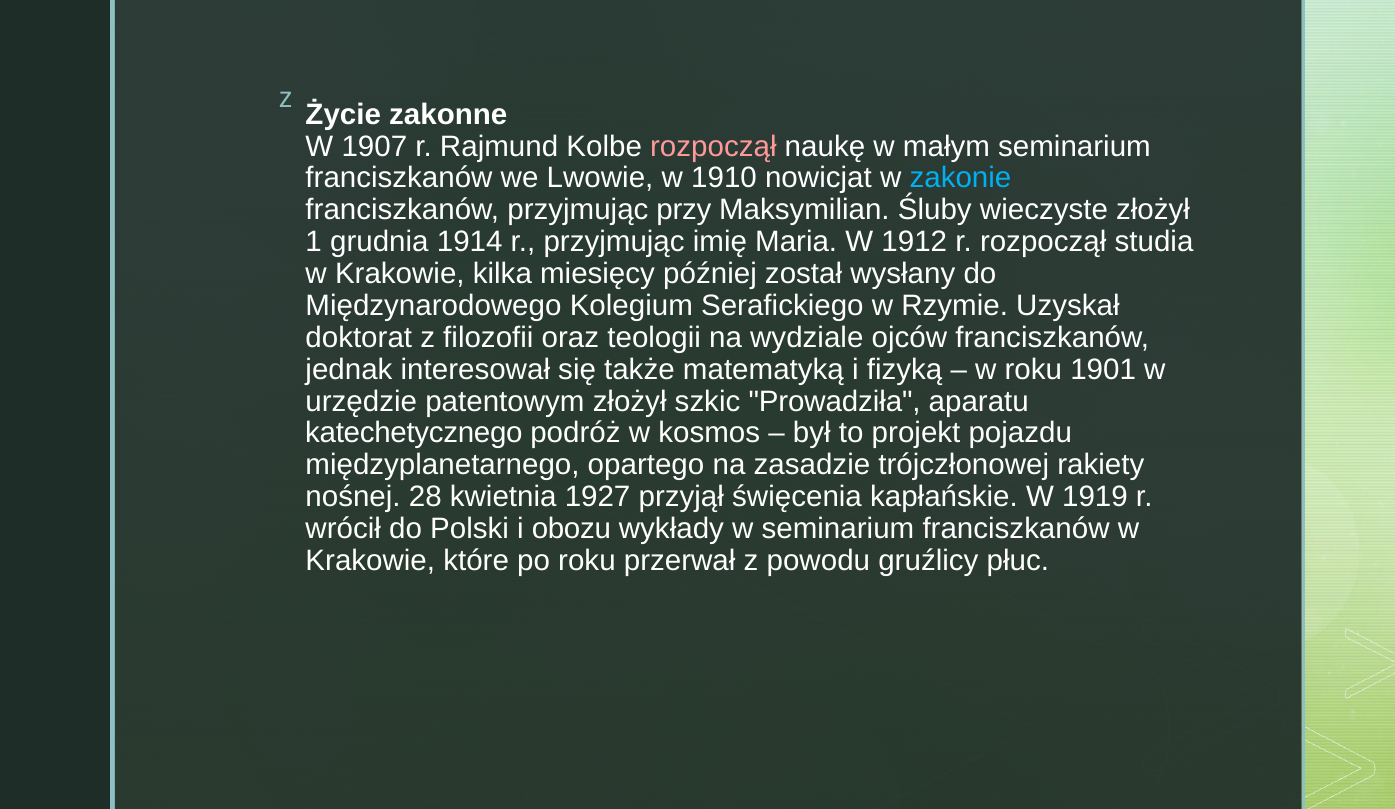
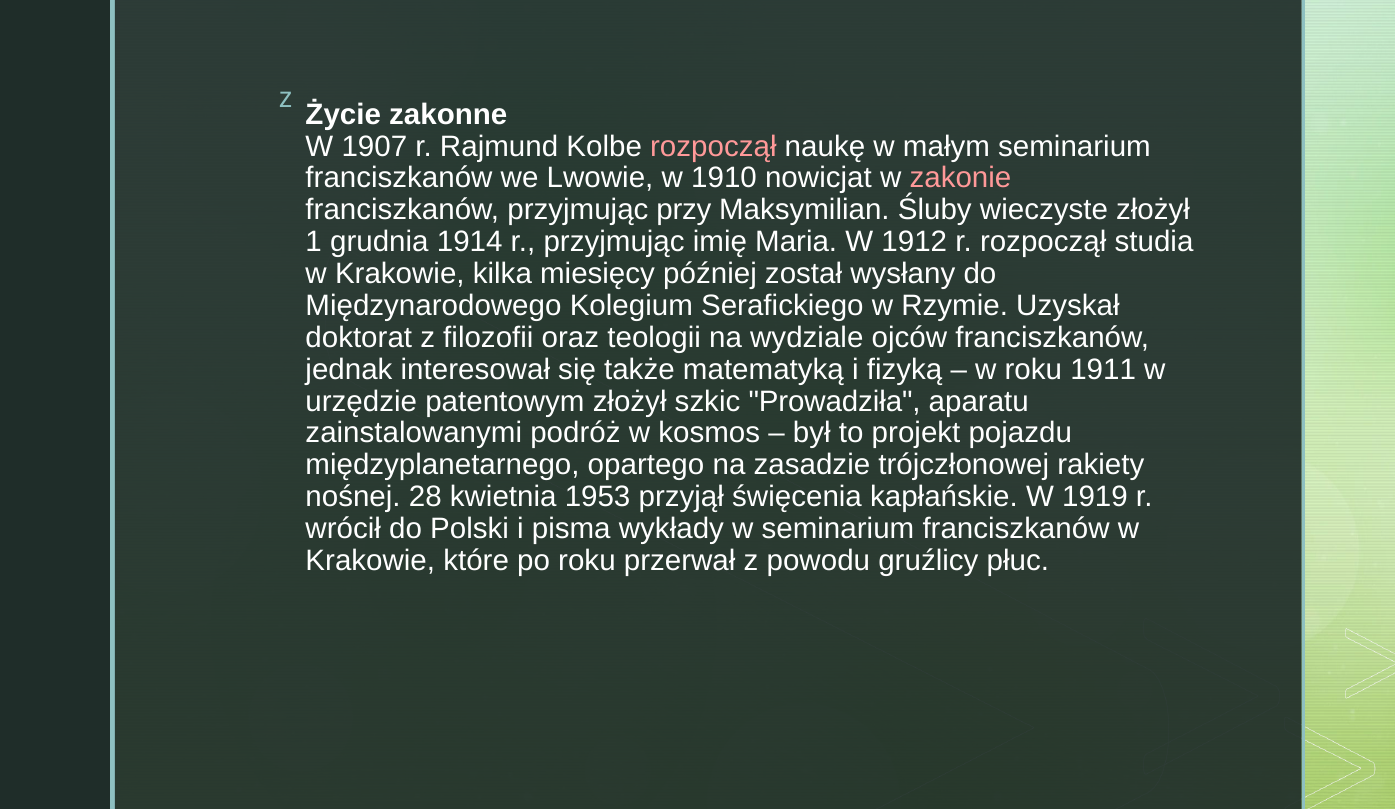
zakonie colour: light blue -> pink (960, 178)
1901: 1901 -> 1911 (1103, 370)
katechetycznego: katechetycznego -> zainstalowanymi (414, 434)
1927: 1927 -> 1953 (598, 497)
obozu: obozu -> pisma (571, 529)
